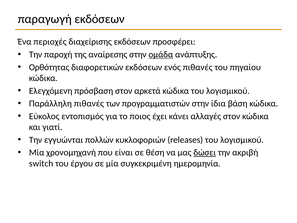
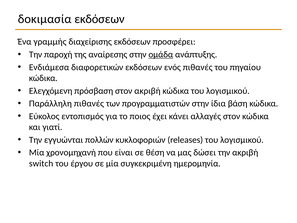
παραγωγή: παραγωγή -> δοκιμασία (45, 19)
περιοχές: περιοχές -> γραμμής (50, 42)
Ορθότητας: Ορθότητας -> Ενδιάμεσα (49, 67)
στον αρκετά: αρκετά -> ακριβή (147, 91)
δώσει underline: present -> none (205, 152)
